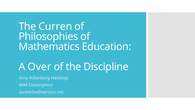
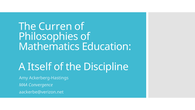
Over: Over -> Itself (40, 67)
